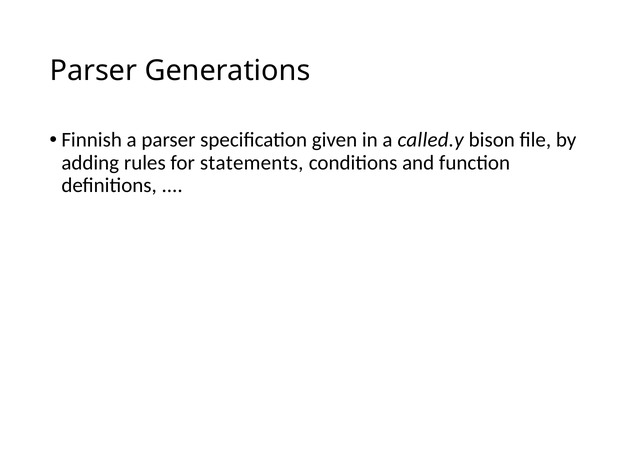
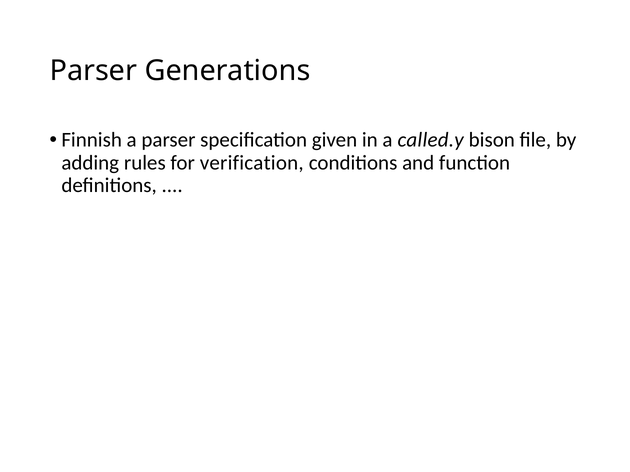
statements: statements -> verification (252, 163)
